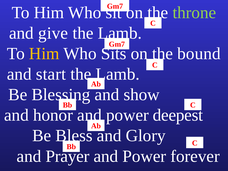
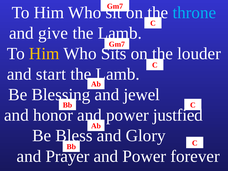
throne colour: light green -> light blue (194, 13)
bound: bound -> louder (199, 54)
show: show -> jewel (142, 95)
deepest: deepest -> justfied (178, 115)
